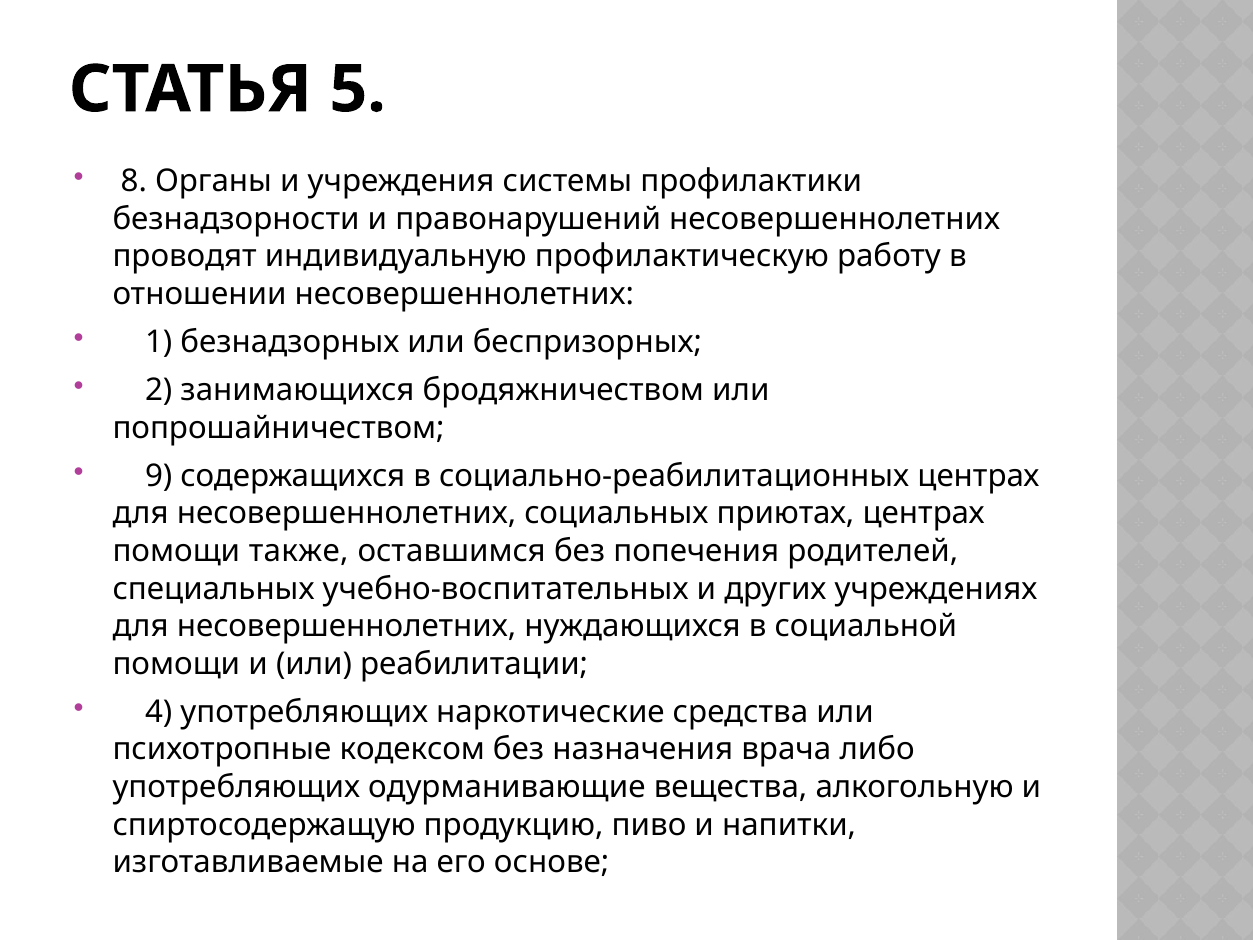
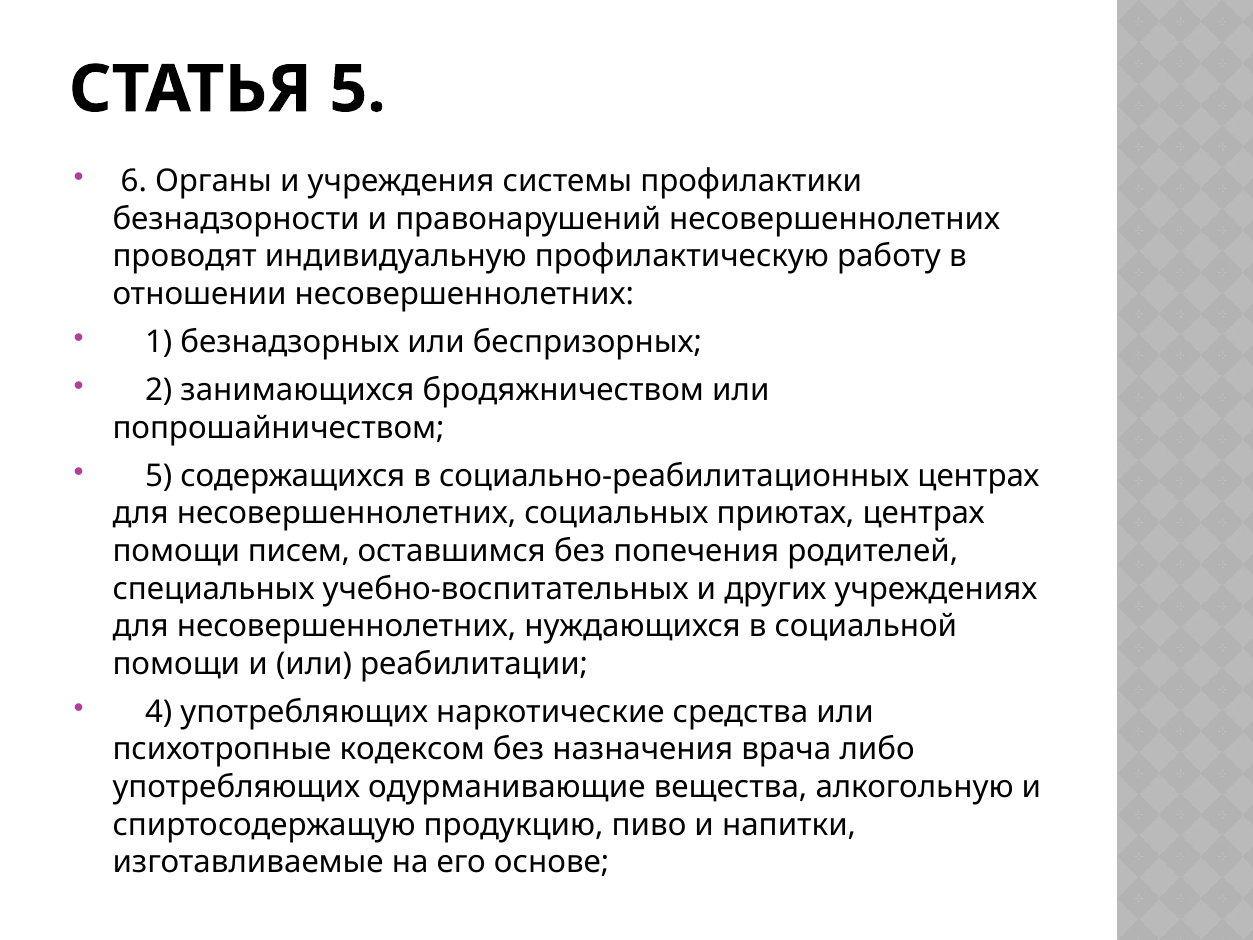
8: 8 -> 6 (134, 181)
9: 9 -> 5 (159, 476)
также: также -> писем (299, 551)
